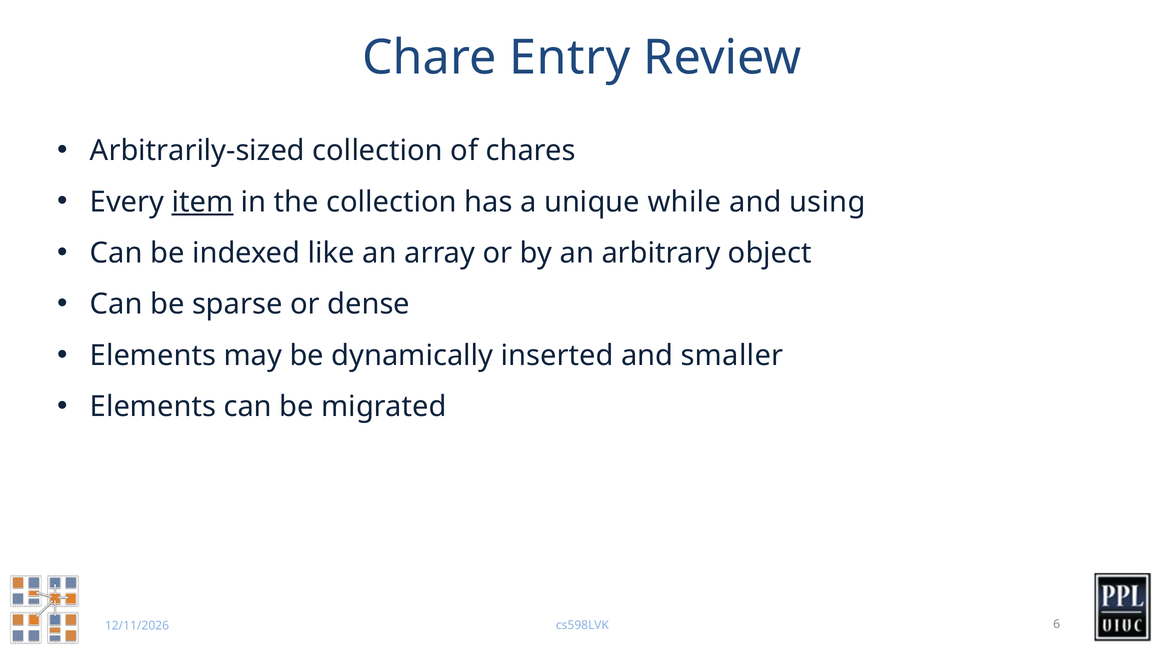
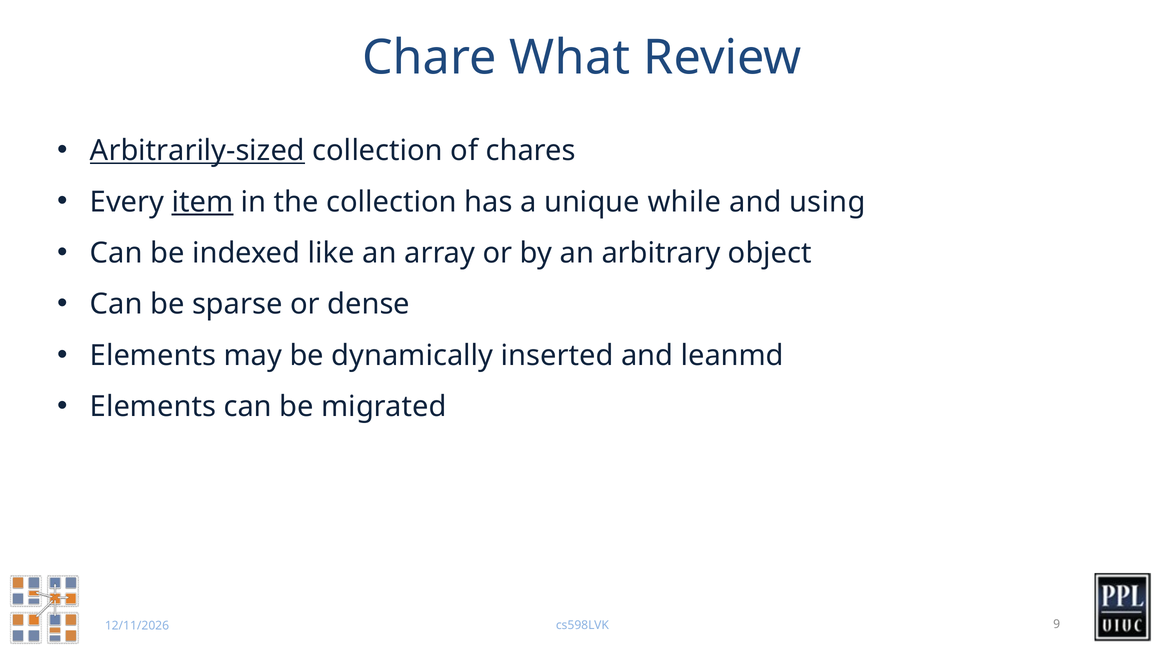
Entry: Entry -> What (570, 58)
Arbitrarily-sized underline: none -> present (197, 151)
smaller: smaller -> leanmd (732, 355)
6: 6 -> 9 (1057, 624)
